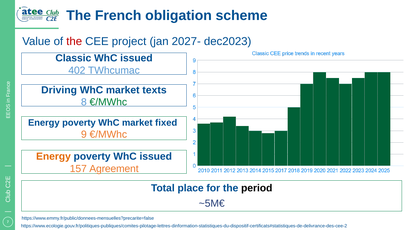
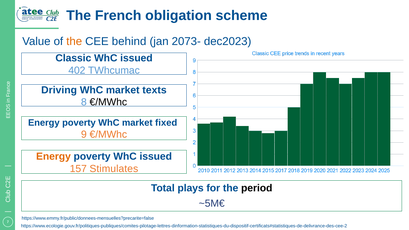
the colour: red -> orange (74, 41)
project: project -> behind (129, 41)
2027-: 2027- -> 2073- (186, 41)
€/MWhc colour: green -> black (108, 102)
Agreement: Agreement -> Stimulates (114, 169)
place: place -> plays (191, 188)
